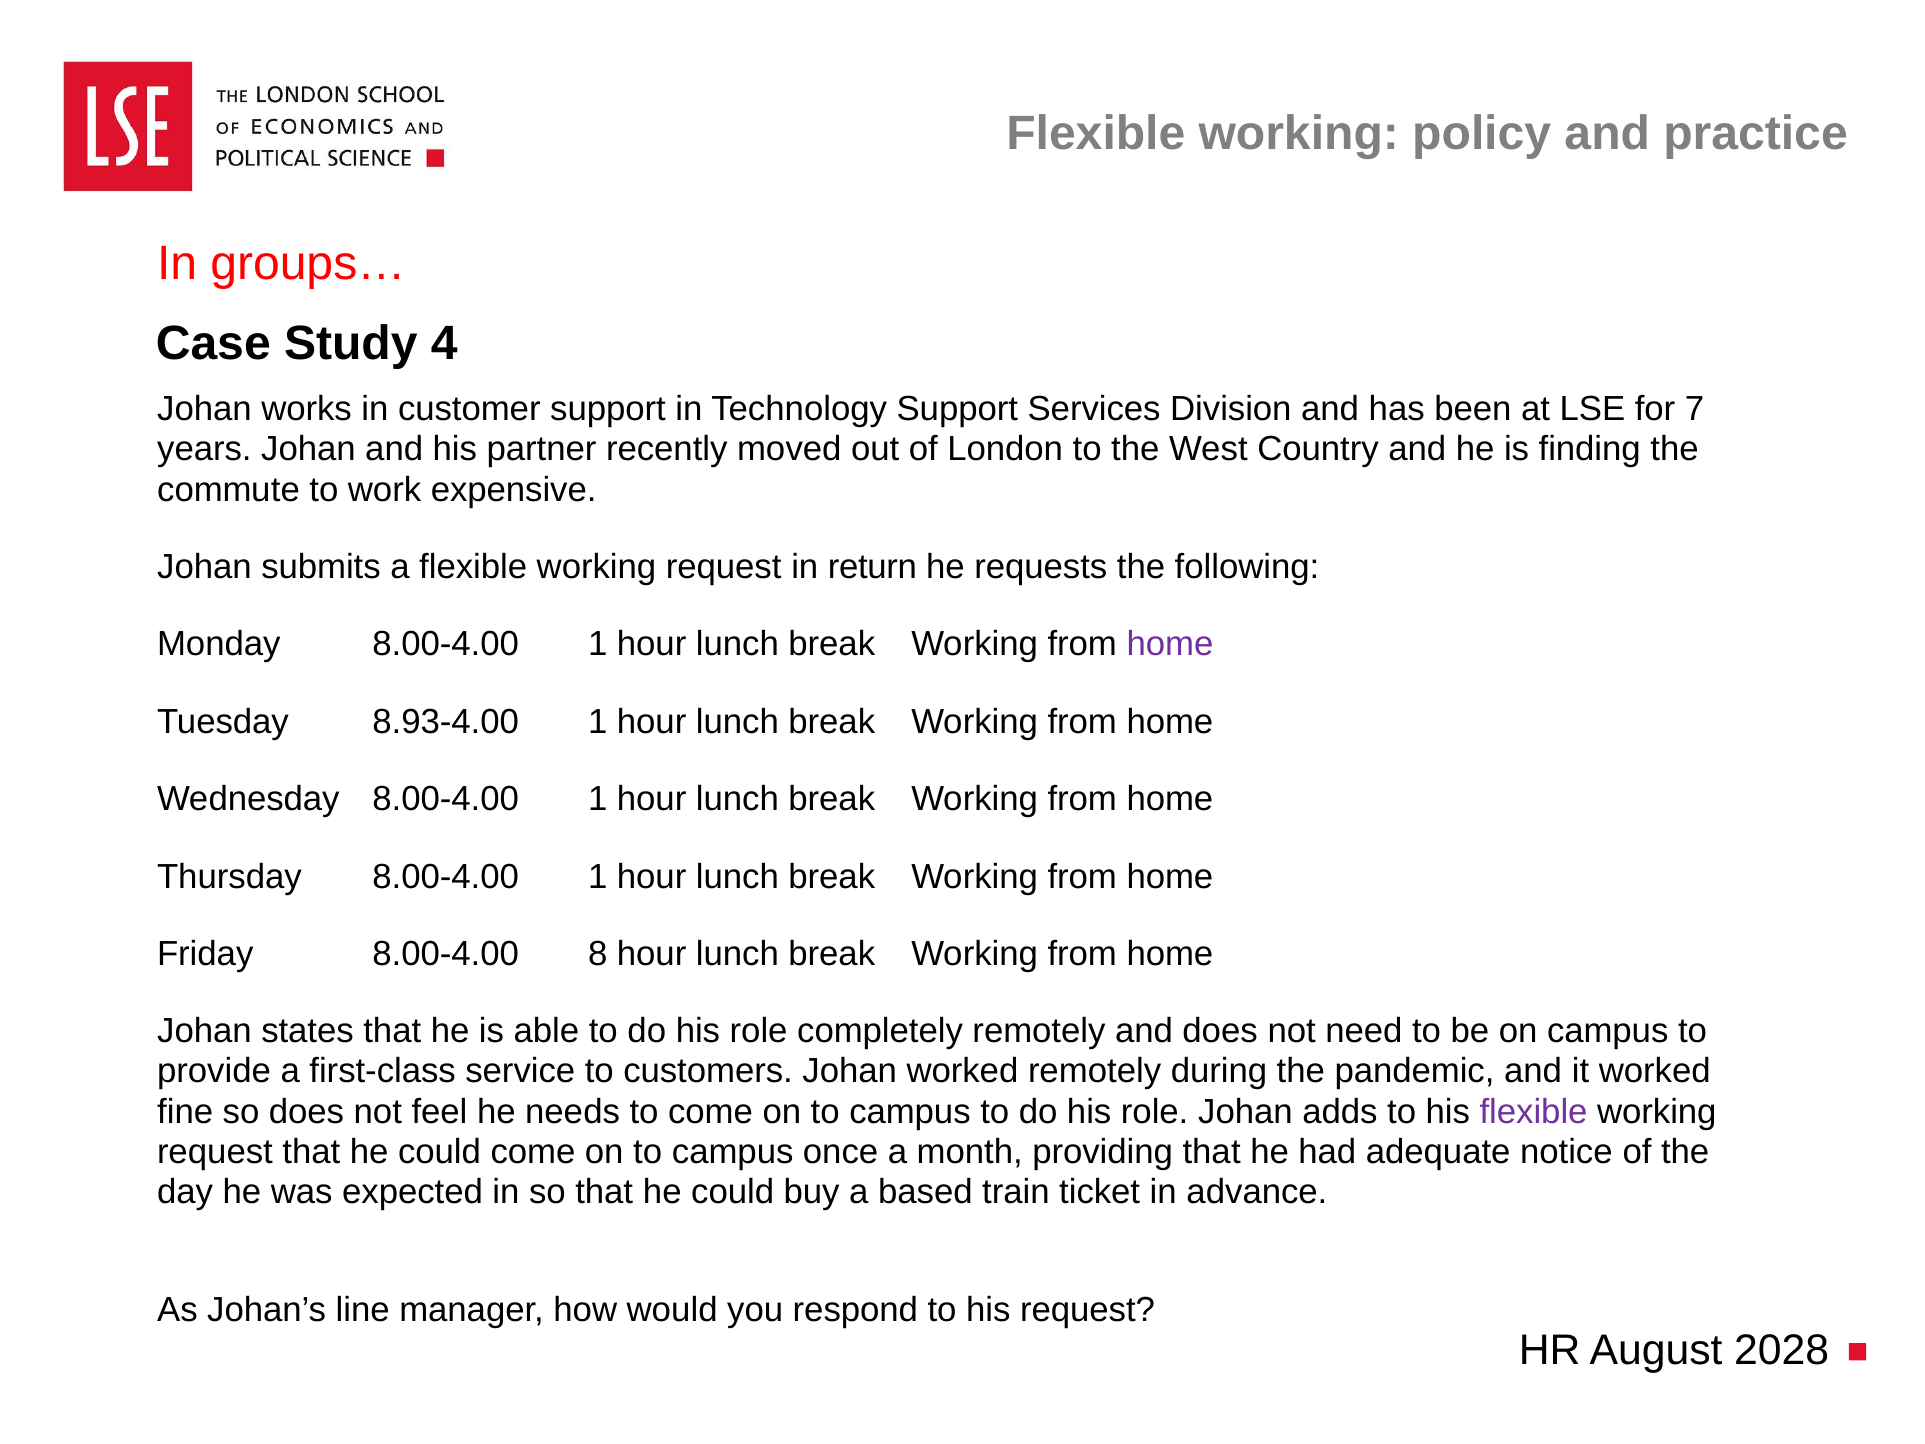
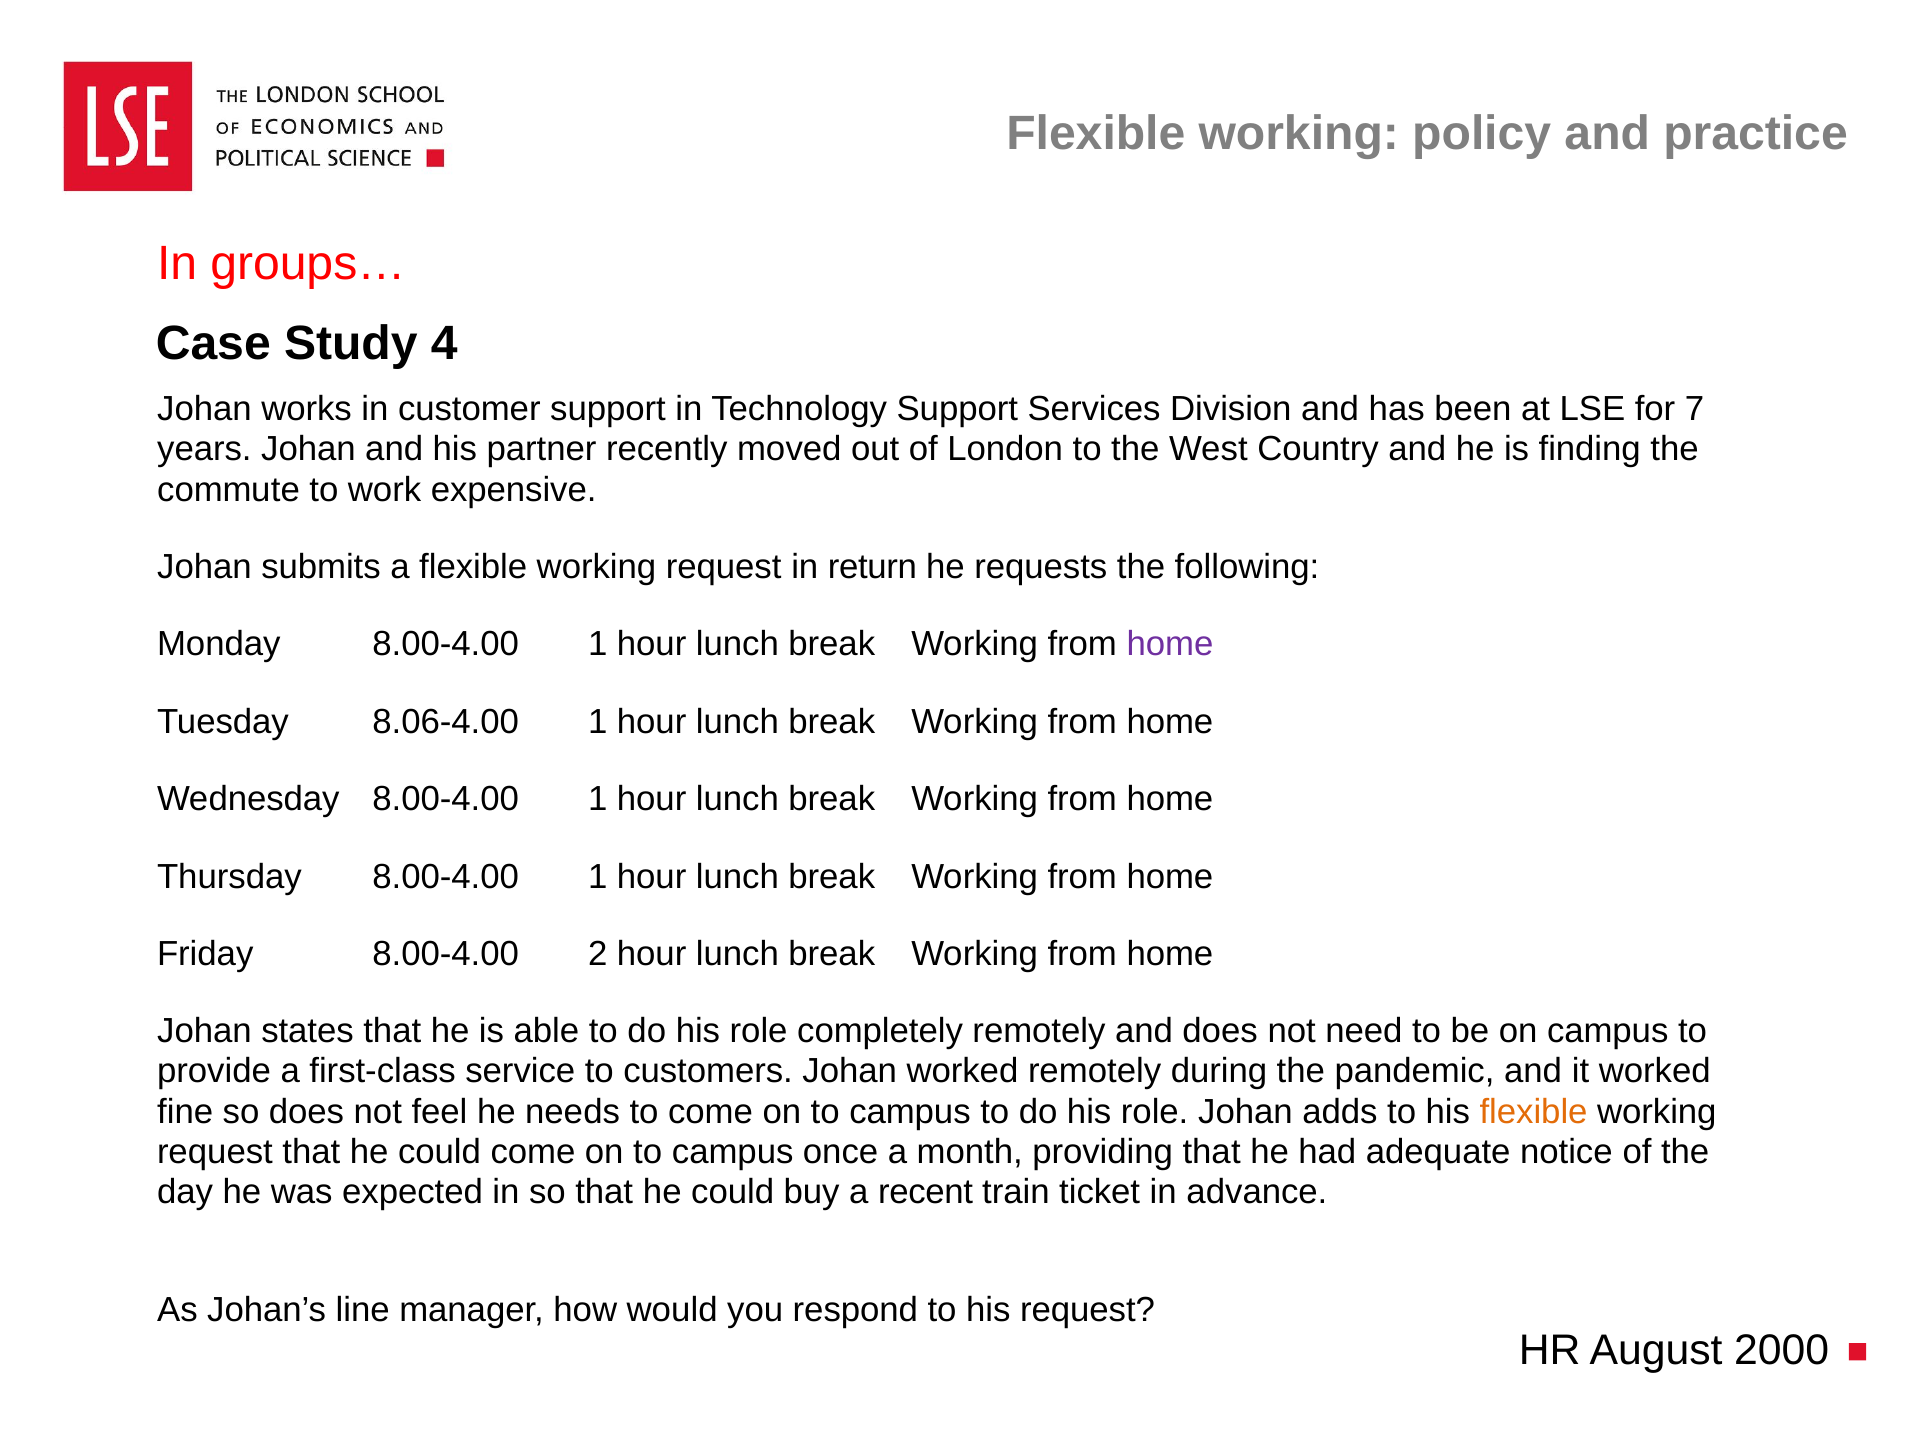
8.93-4.00: 8.93-4.00 -> 8.06-4.00 (446, 722)
8: 8 -> 2 (598, 954)
flexible colour: purple -> orange (1534, 1111)
based: based -> recent (926, 1192)
2028: 2028 -> 2000 (1782, 1350)
